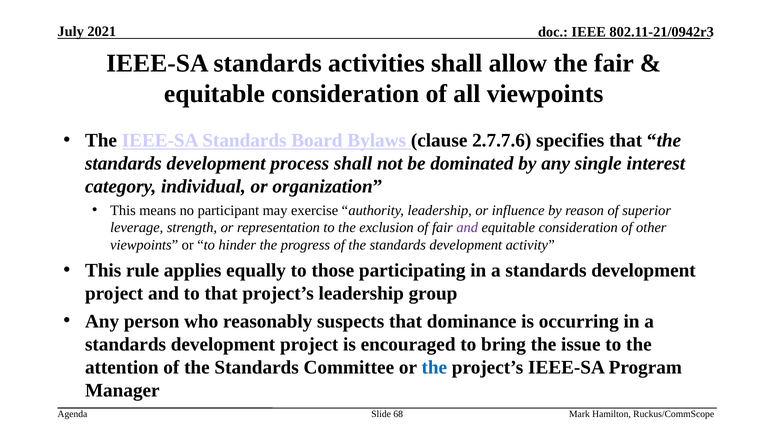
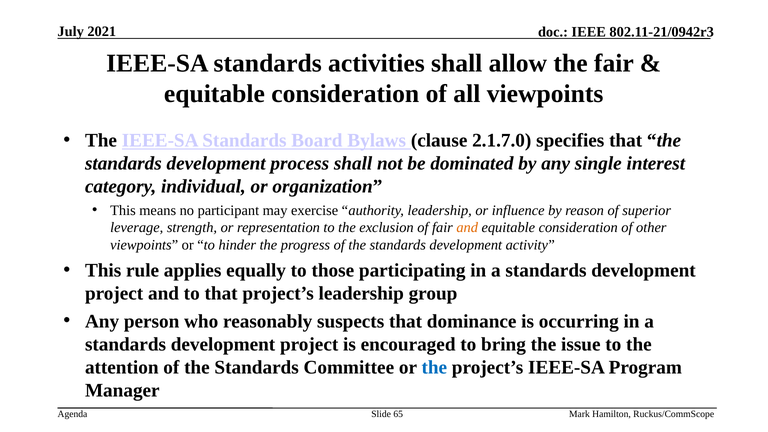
2.7.7.6: 2.7.7.6 -> 2.1.7.0 (502, 141)
and colour: purple -> orange (467, 228)
68: 68 -> 65 (398, 414)
